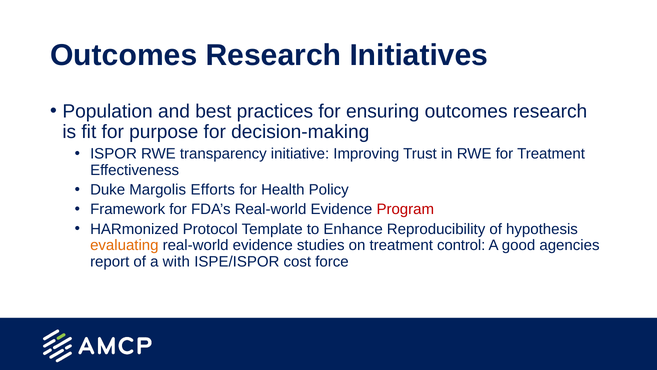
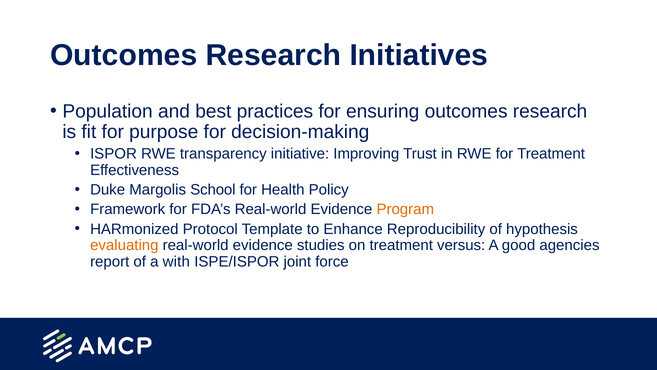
Efforts: Efforts -> School (213, 189)
Program colour: red -> orange (405, 209)
control: control -> versus (461, 245)
cost: cost -> joint (297, 261)
